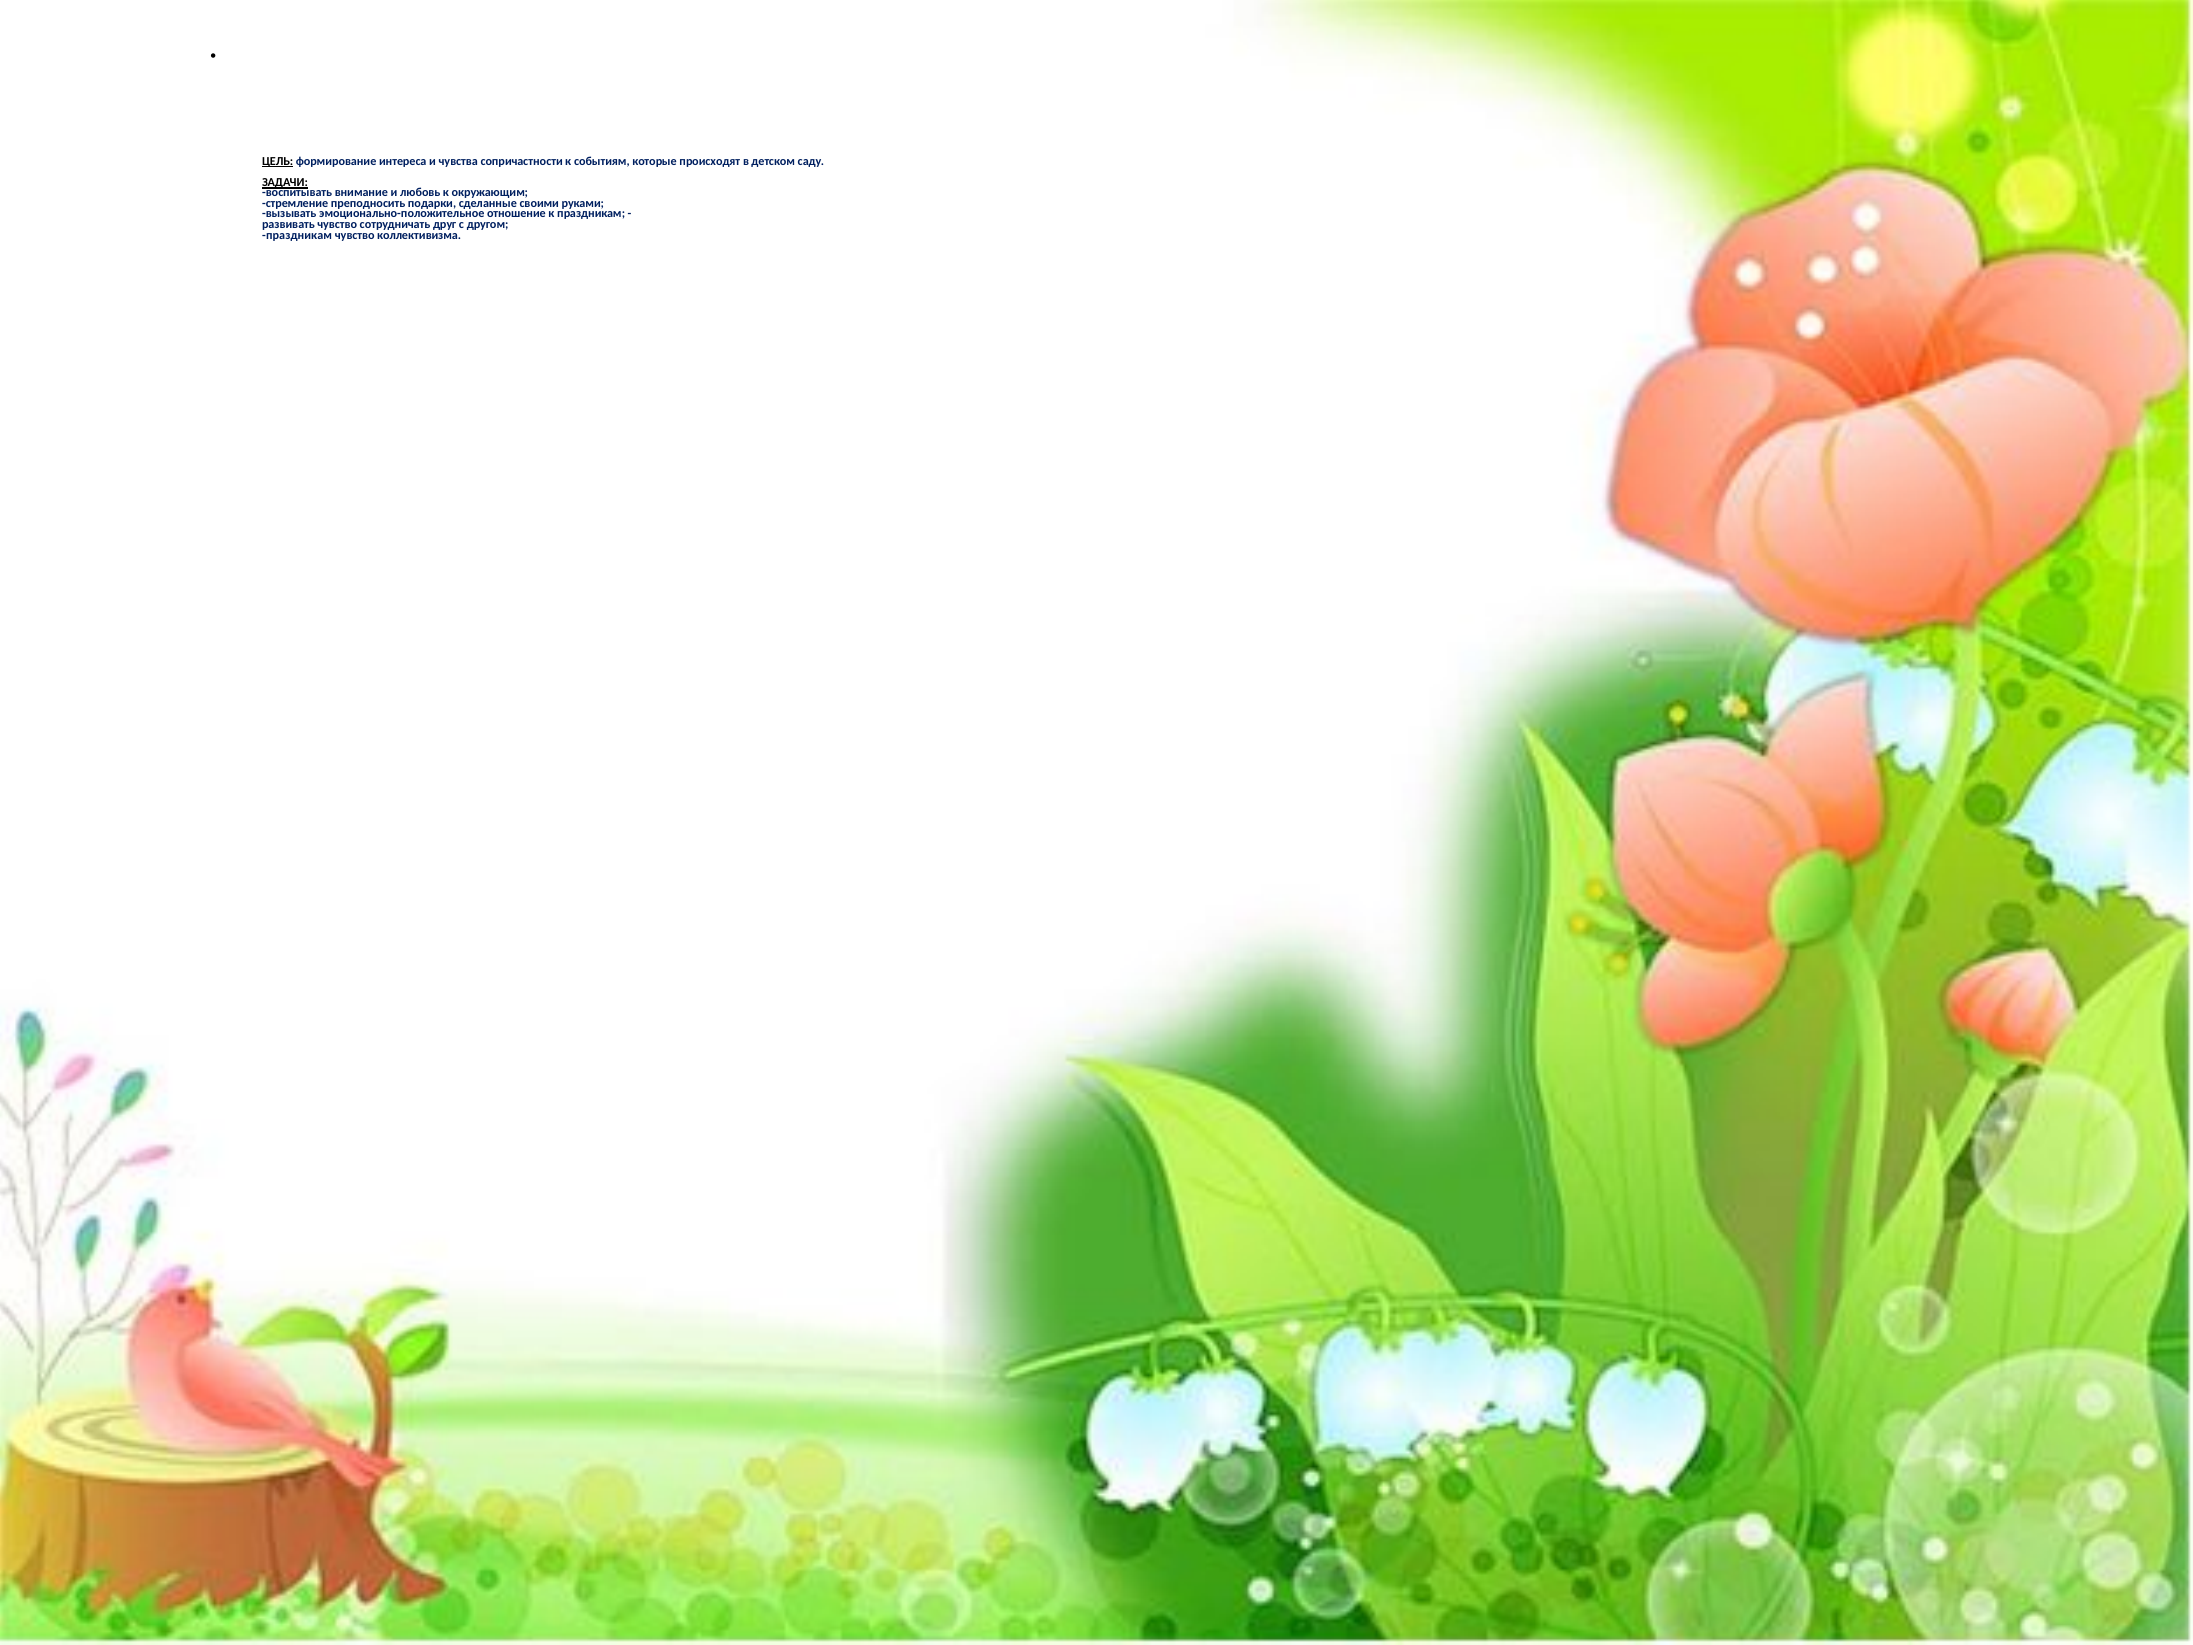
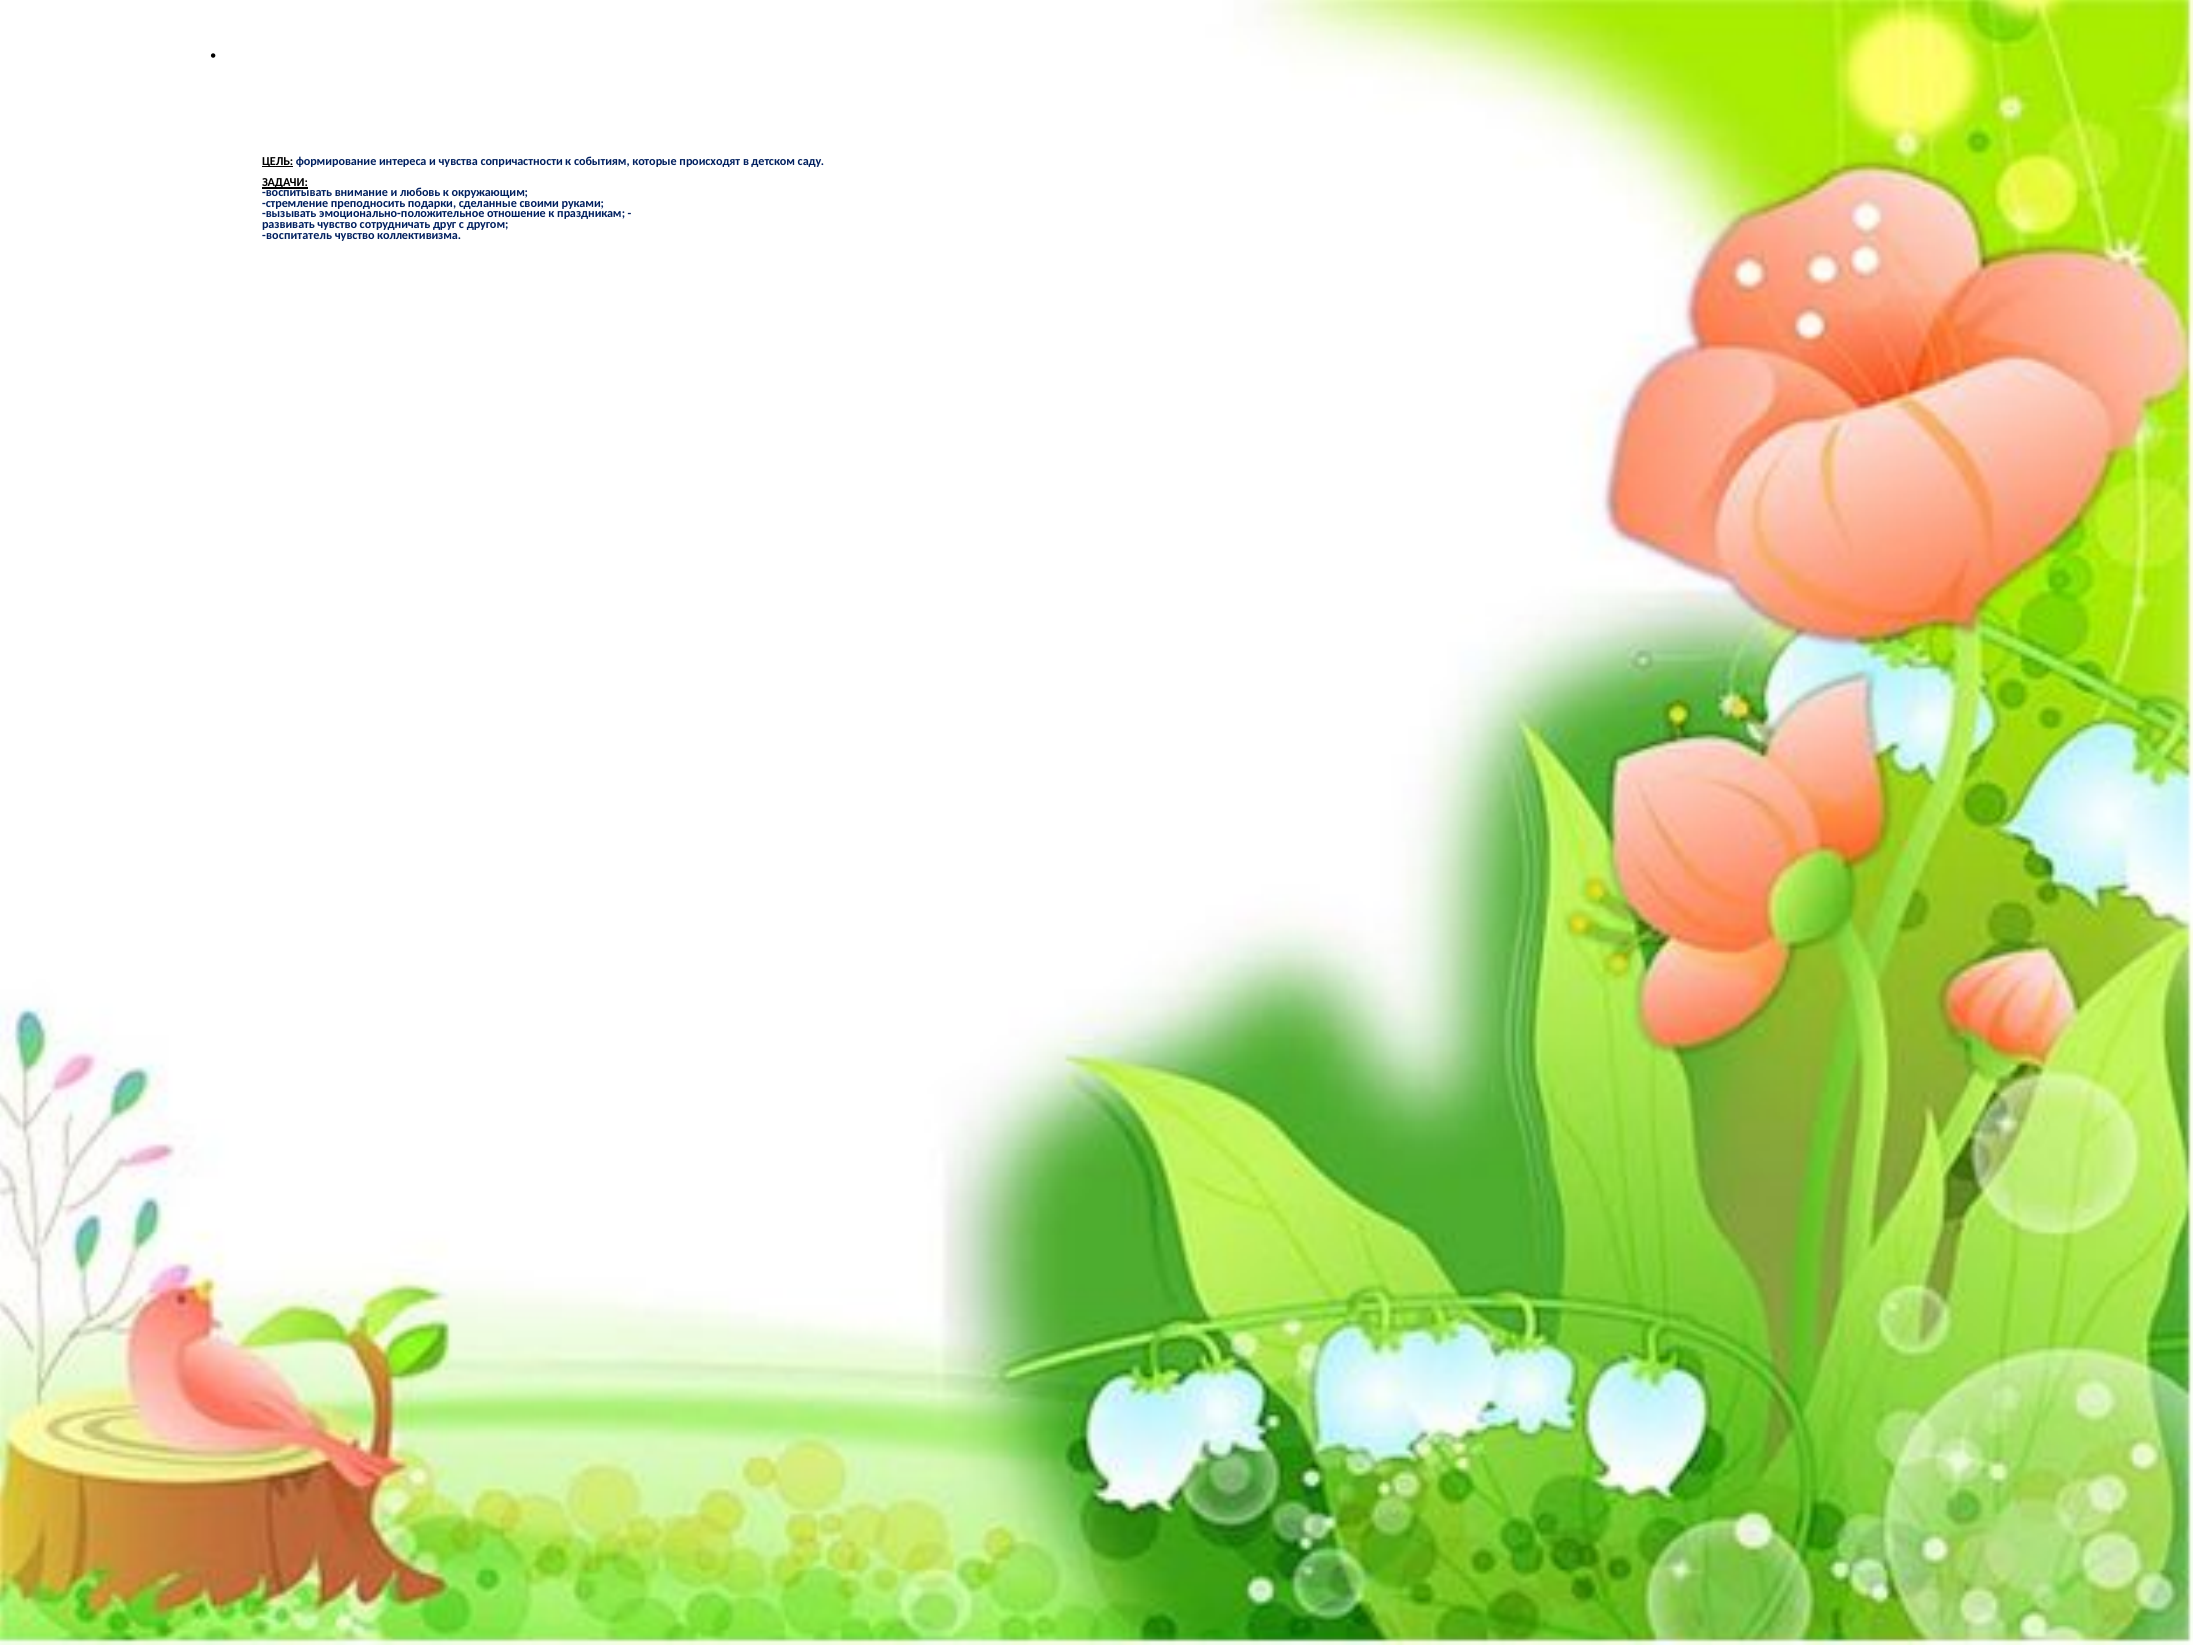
праздникам: праздникам -> воспитатель (297, 235)
